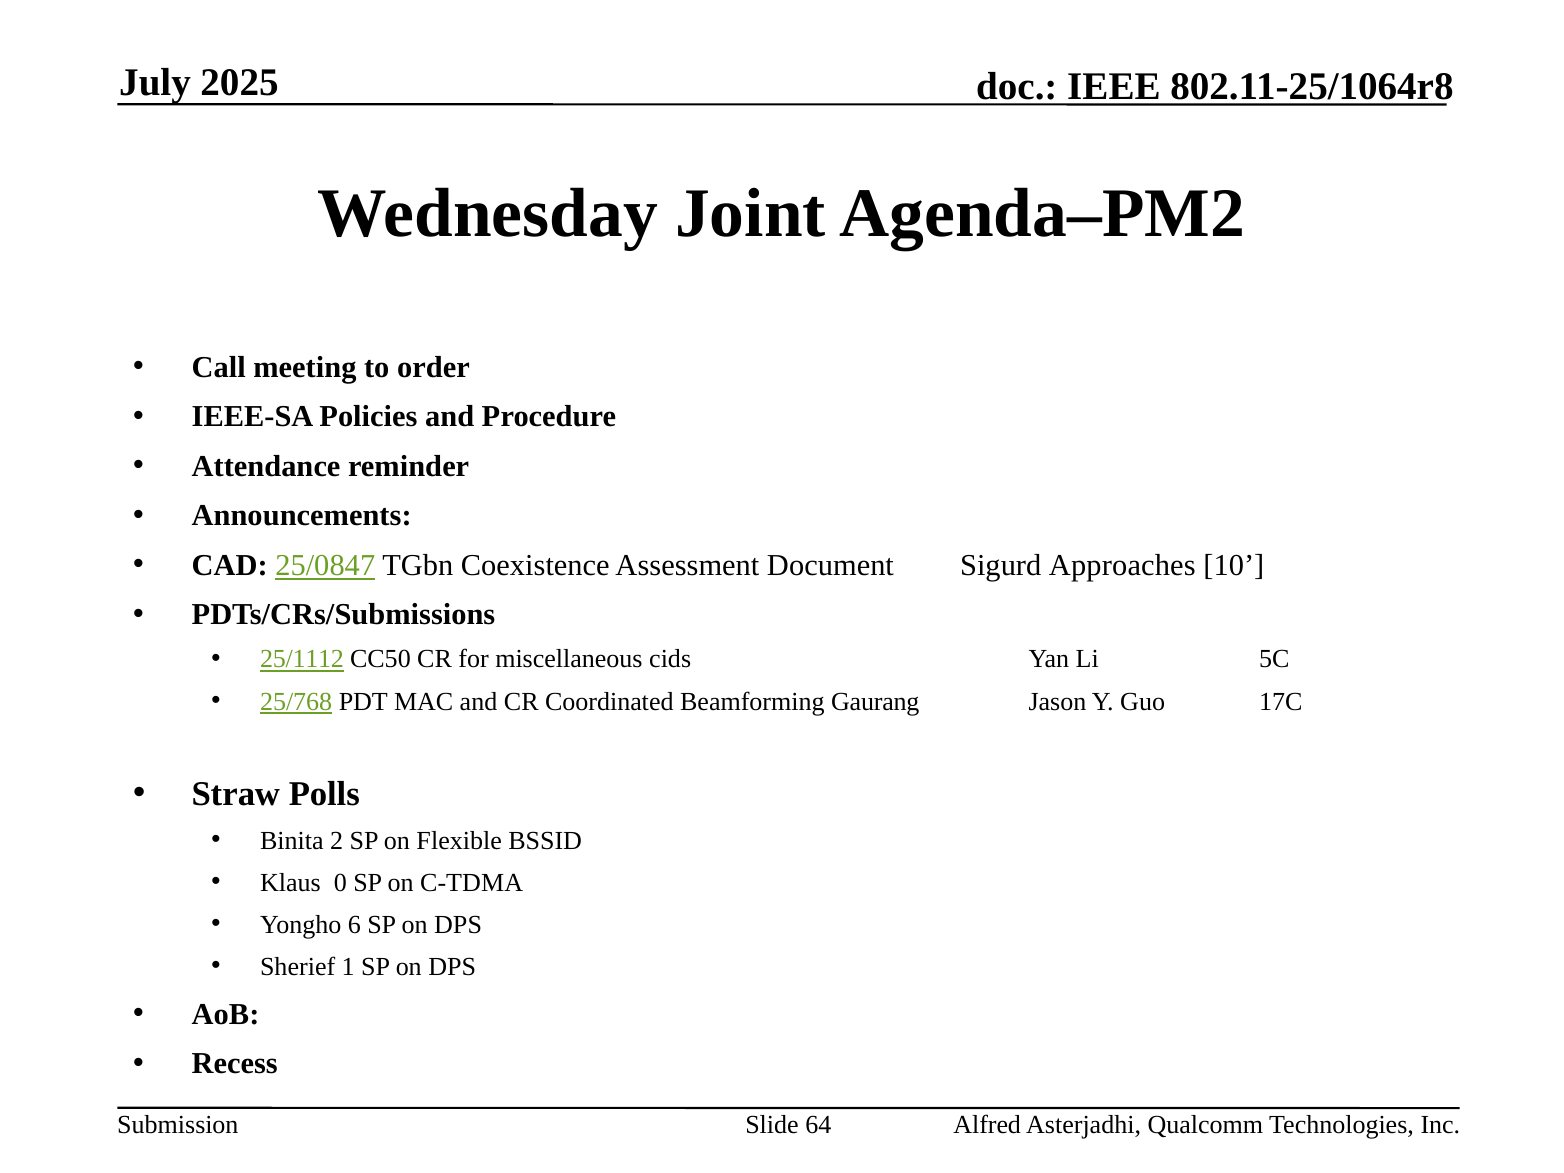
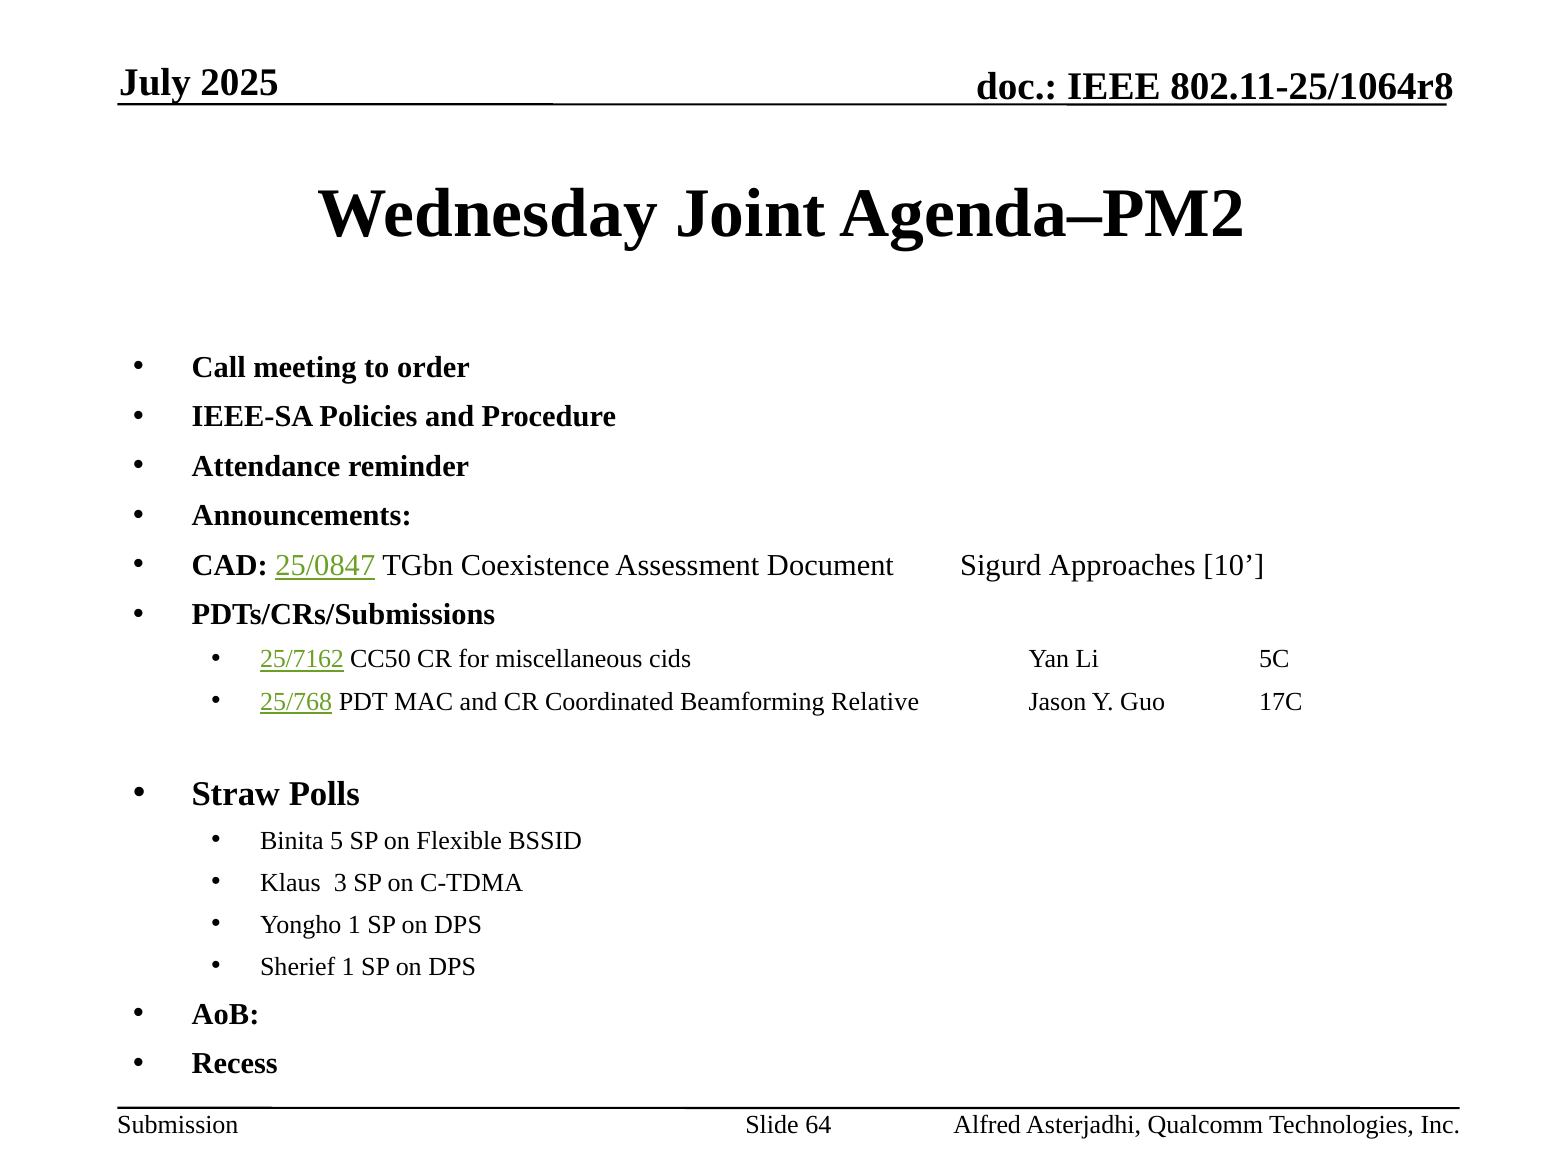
25/1112: 25/1112 -> 25/7162 (302, 659)
Gaurang: Gaurang -> Relative (875, 701)
2: 2 -> 5 (337, 840)
0: 0 -> 3 (340, 883)
Yongho 6: 6 -> 1 (354, 925)
